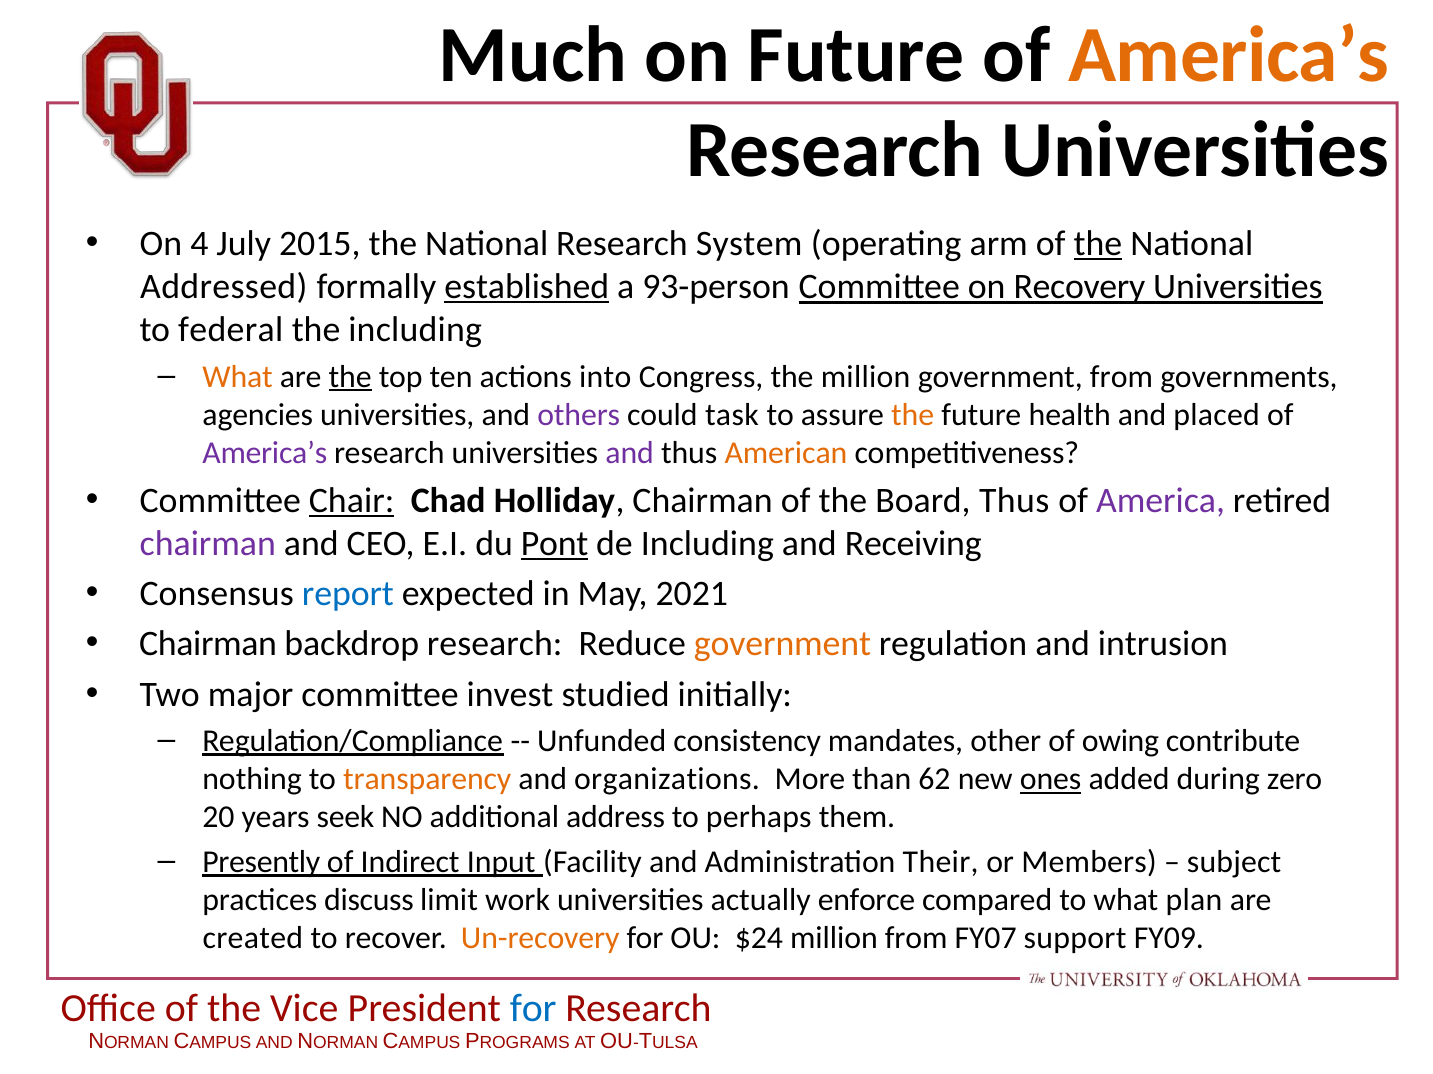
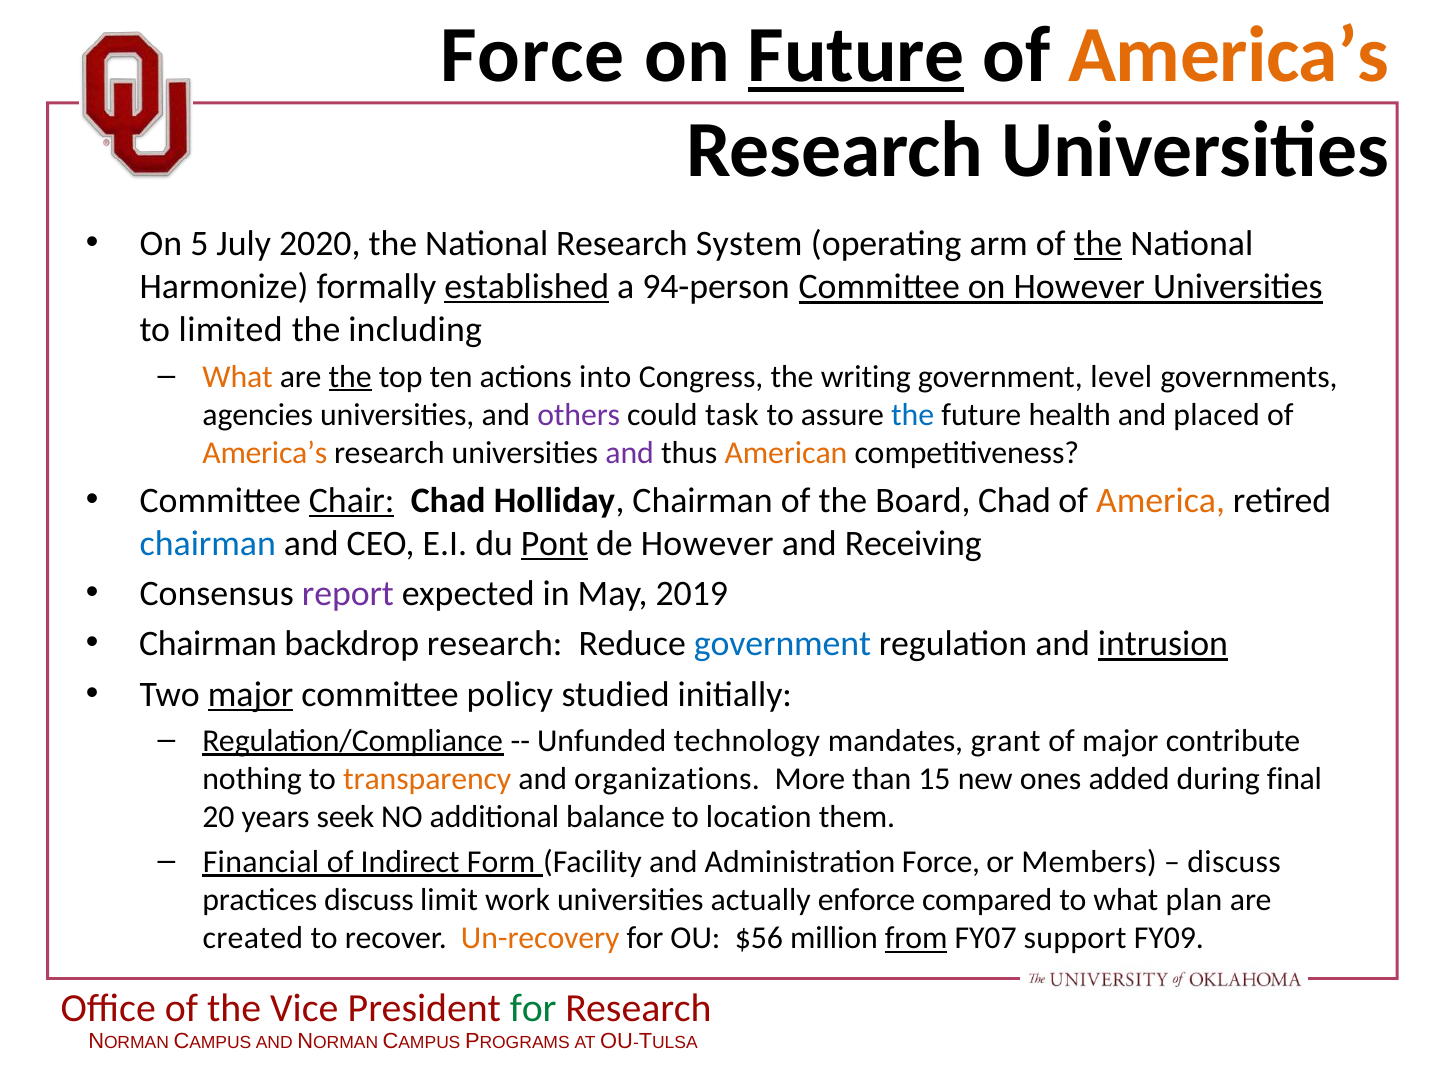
Much: Much -> Force (532, 55)
Future underline: none -> present (856, 55)
4: 4 -> 5 (199, 244)
2015: 2015 -> 2020 (320, 244)
Addressed: Addressed -> Harmonize (224, 287)
93-person: 93-person -> 94-person (716, 287)
on Recovery: Recovery -> However (1079, 287)
federal: federal -> limited (231, 330)
the million: million -> writing (866, 377)
government from: from -> level (1121, 377)
the colour: orange -> blue (913, 415)
America’s colour: purple -> orange (265, 453)
Board Thus: Thus -> Chad (1015, 501)
America colour: purple -> orange (1161, 501)
chairman colour: purple -> blue (208, 544)
de Including: Including -> However (707, 544)
report colour: blue -> purple (348, 594)
2021: 2021 -> 2019 (692, 594)
government colour: orange -> blue (782, 645)
intrusion underline: none -> present (1163, 645)
major underline: none -> present (251, 695)
invest: invest -> policy (510, 695)
consistency: consistency -> technology (747, 741)
other: other -> grant (1006, 741)
of owing: owing -> major (1120, 741)
62: 62 -> 15 (935, 780)
ones underline: present -> none (1051, 780)
zero: zero -> final (1294, 780)
address: address -> balance (616, 818)
perhaps: perhaps -> location (759, 818)
Presently: Presently -> Financial (261, 862)
Input: Input -> Form (501, 862)
Administration Their: Their -> Force (941, 862)
subject: subject -> discuss (1234, 862)
$24: $24 -> $56 (759, 939)
from underline: none -> present (916, 939)
for colour: blue -> green (533, 1009)
